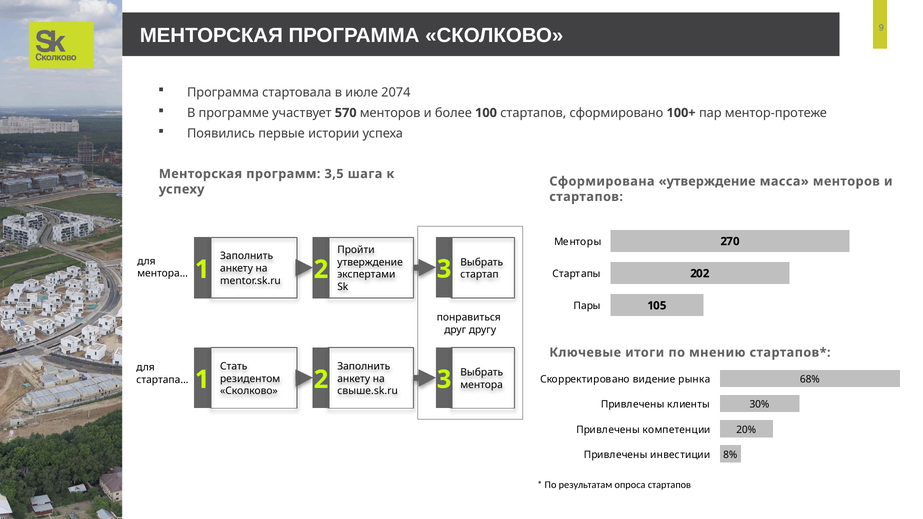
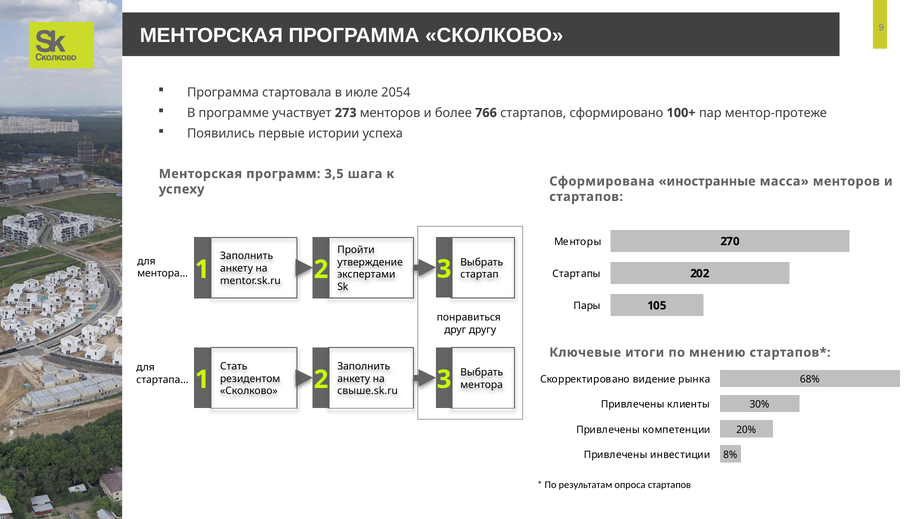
2074: 2074 -> 2054 (396, 92)
570: 570 -> 273 (346, 113)
100: 100 -> 766 (486, 113)
Cформирована утверждение: утверждение -> иностранные (707, 181)
